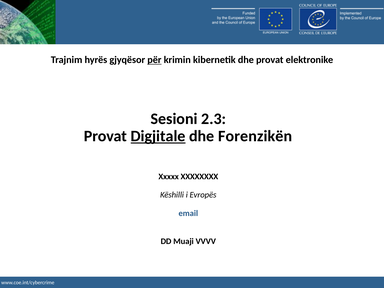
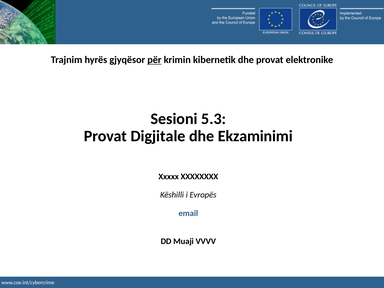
2.3: 2.3 -> 5.3 (214, 119)
Digjitale underline: present -> none (158, 136)
Forenzikën: Forenzikën -> Ekzaminimi (255, 136)
